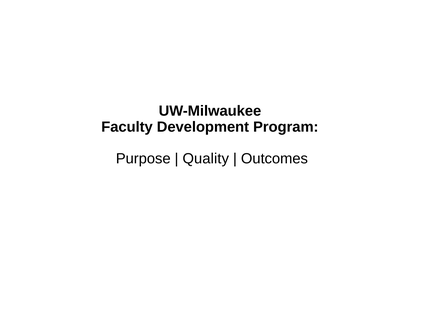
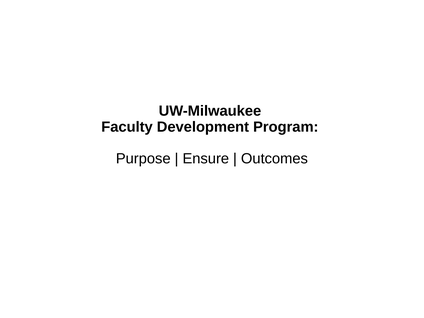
Quality: Quality -> Ensure (206, 159)
